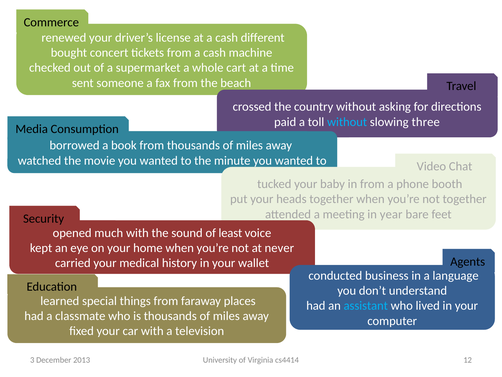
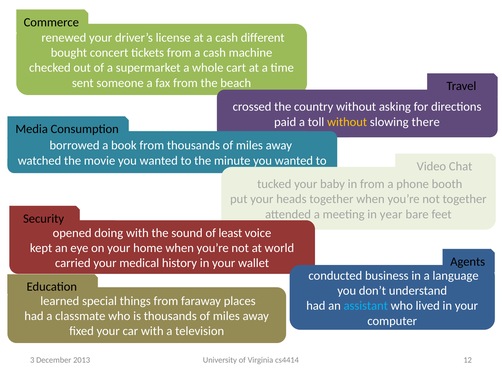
without colour: light blue -> yellow (347, 122)
three: three -> there (426, 122)
much: much -> doing (109, 233)
never: never -> world (279, 248)
